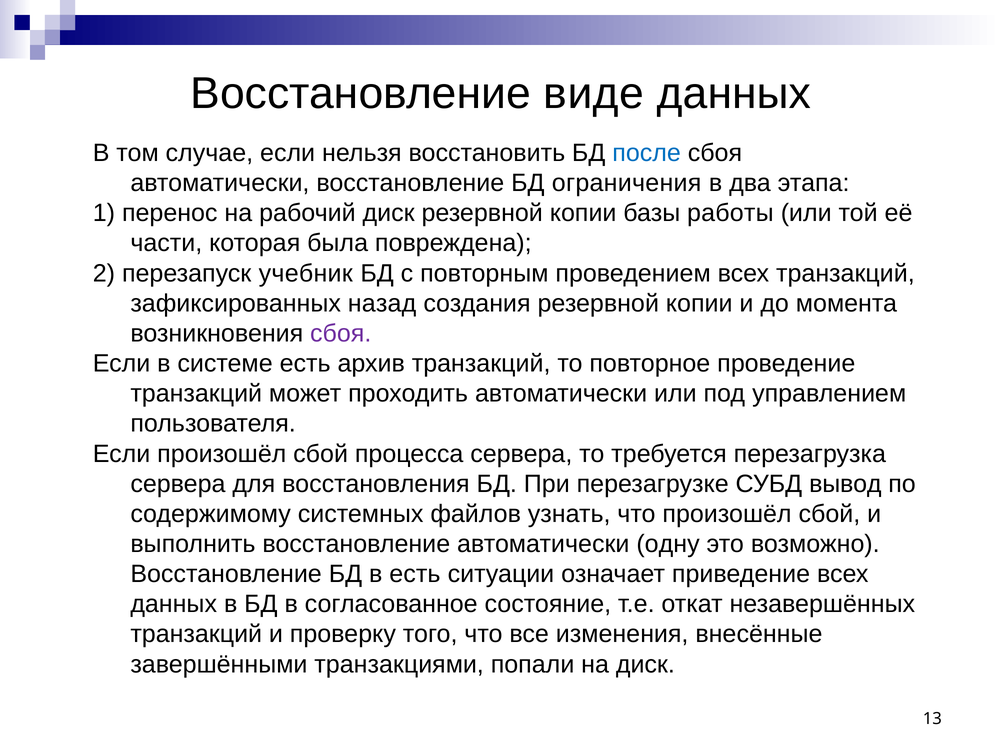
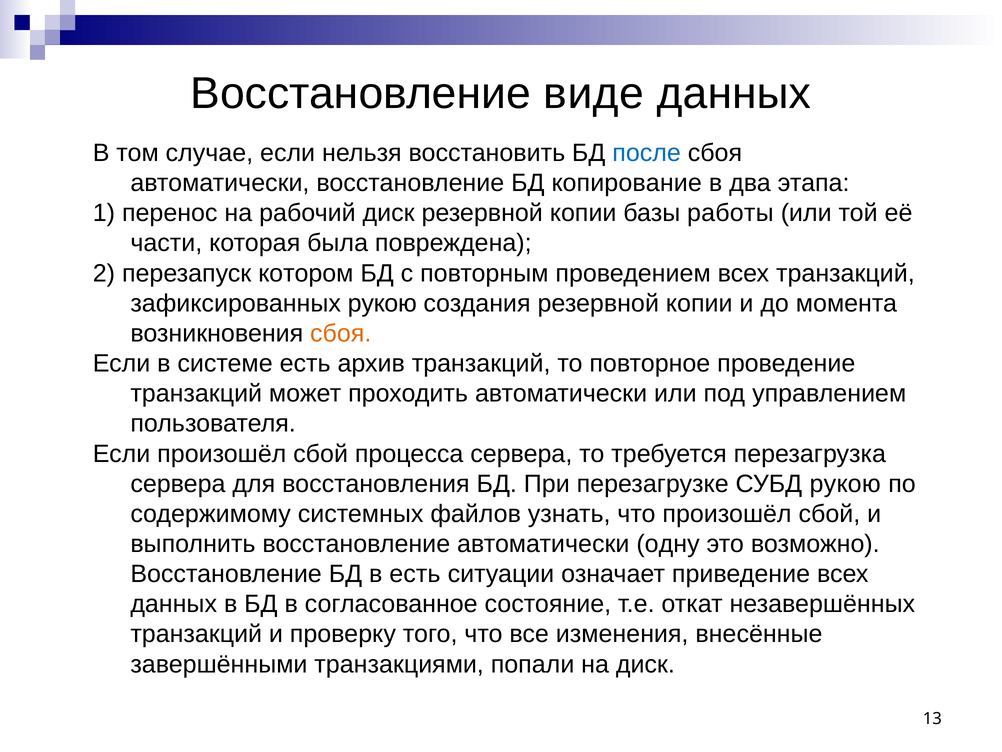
ограничения: ограничения -> копирование (627, 183)
учебник: учебник -> котором (306, 273)
зафиксированных назад: назад -> рукою (382, 303)
сбоя colour: purple -> orange (341, 333)
СУБД вывод: вывод -> рукою (845, 484)
